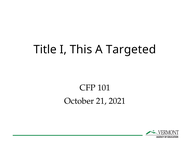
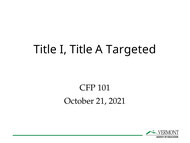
I This: This -> Title (81, 49)
